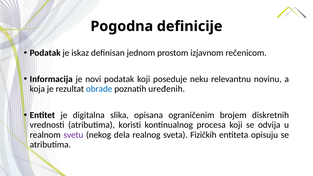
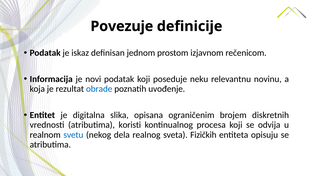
Pogodna: Pogodna -> Povezuje (122, 26)
uređenih: uređenih -> uvođenje (167, 89)
svetu colour: purple -> blue (73, 135)
